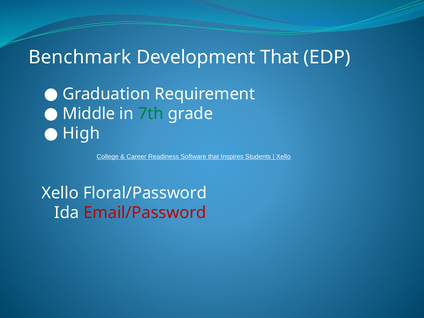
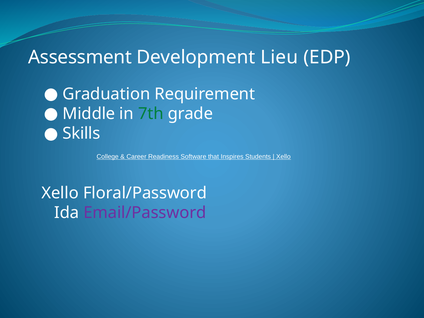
Benchmark: Benchmark -> Assessment (80, 57)
Development That: That -> Lieu (279, 57)
High: High -> Skills (81, 134)
Email/Password colour: red -> purple (145, 213)
